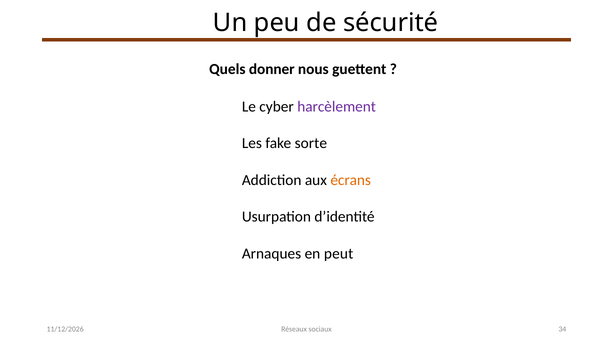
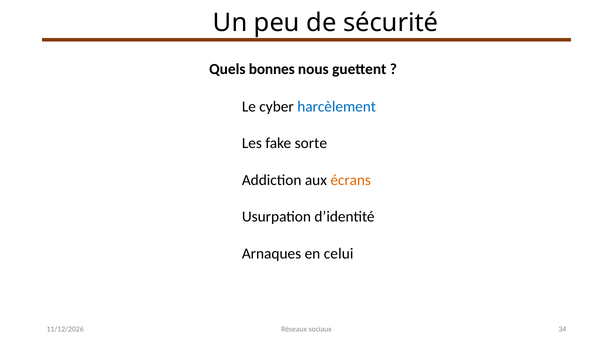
donner: donner -> bonnes (272, 69)
harcèlement colour: purple -> blue (337, 106)
peut: peut -> celui (339, 254)
